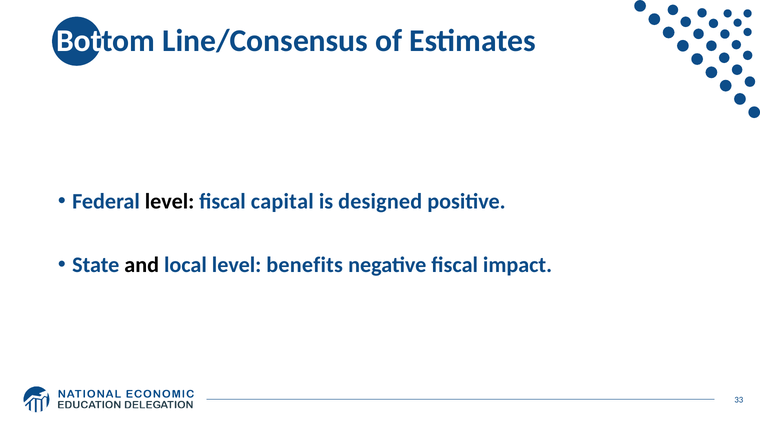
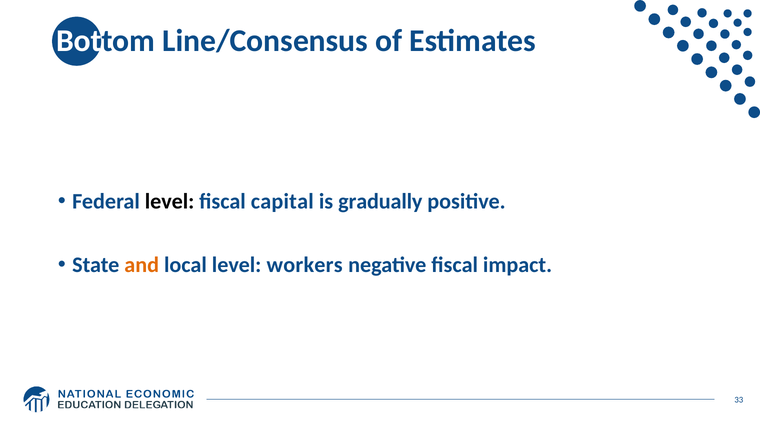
designed: designed -> gradually (380, 202)
and colour: black -> orange (142, 265)
benefits: benefits -> workers (305, 265)
